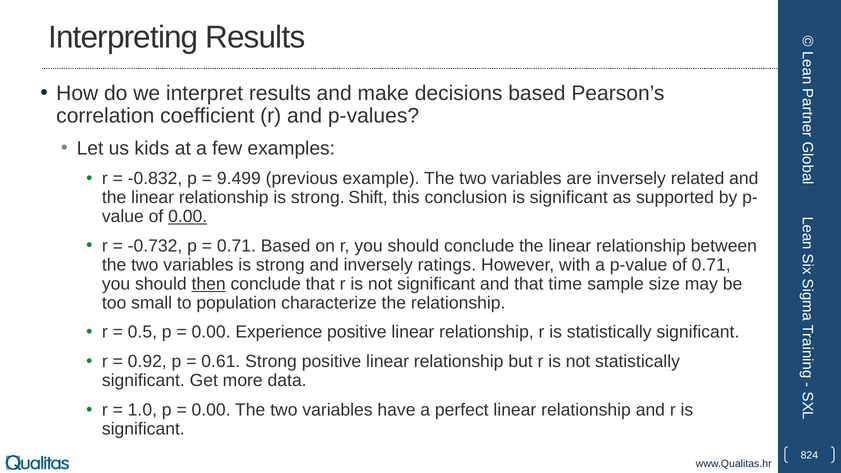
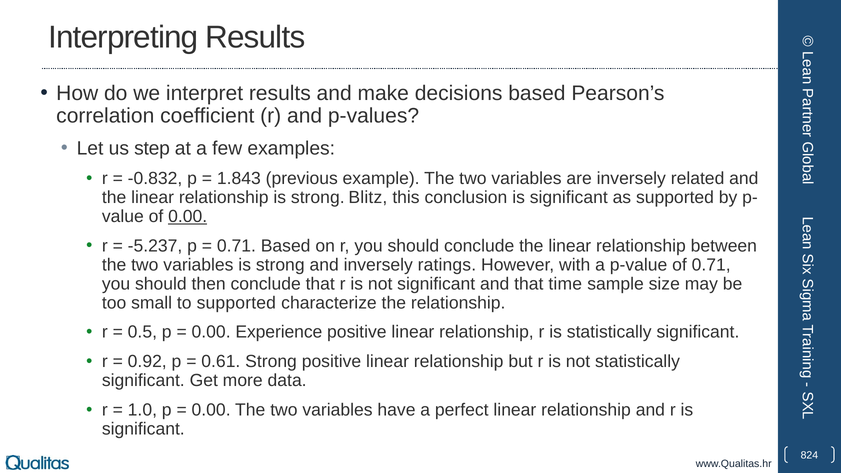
kids: kids -> step (152, 148)
9.499: 9.499 -> 1.843 (239, 179)
Shift: Shift -> Blitz (368, 198)
-0.732: -0.732 -> -5.237 (155, 246)
then underline: present -> none (209, 284)
to population: population -> supported (236, 303)
